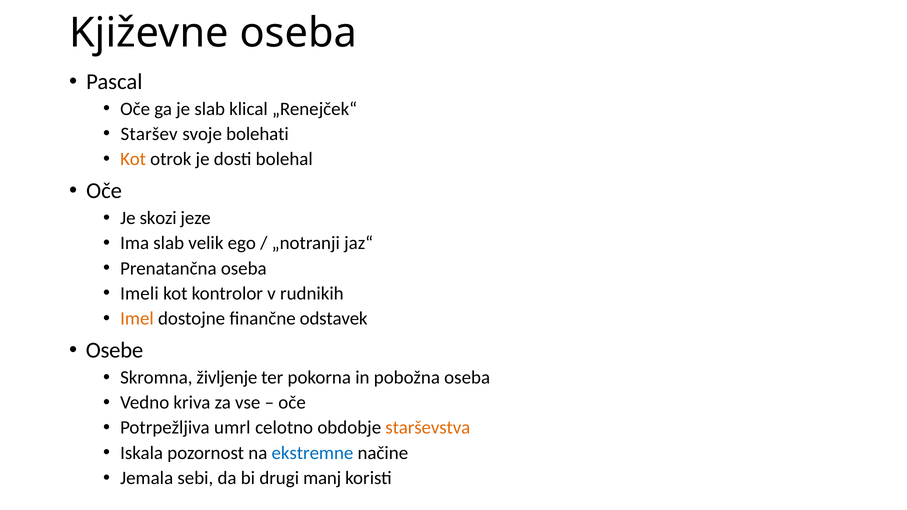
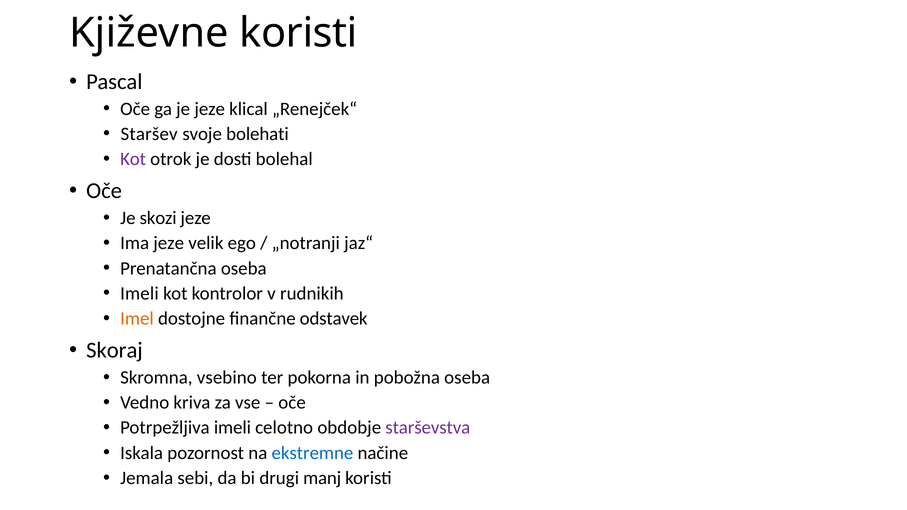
Kjiževne oseba: oseba -> koristi (299, 33)
je slab: slab -> jeze (210, 109)
Kot colour: orange -> purple (133, 159)
Ima slab: slab -> jeze (169, 243)
Osebe: Osebe -> Skoraj (114, 350)
življenje: življenje -> vsebino (227, 378)
Potrpežljiva umrl: umrl -> imeli (232, 428)
starševstva colour: orange -> purple (428, 428)
